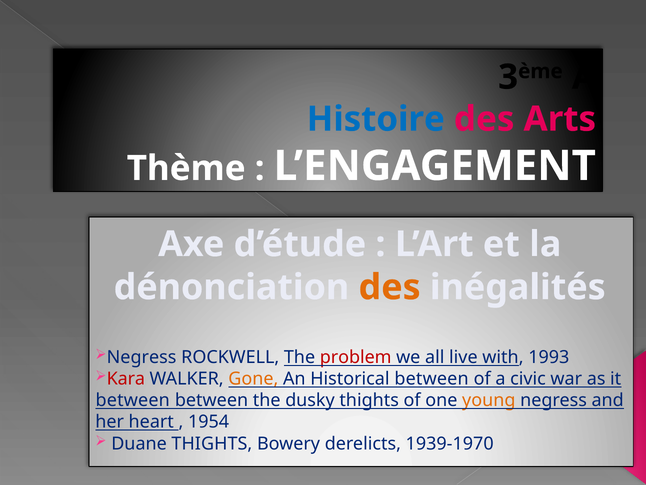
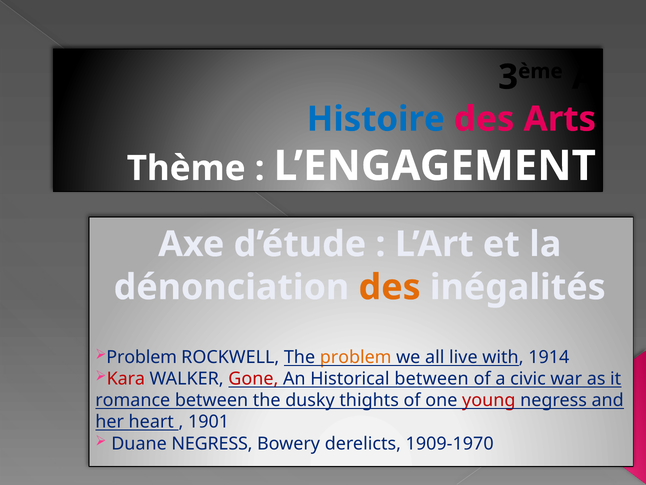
Negress: Negress -> Problem (142, 357)
problem colour: red -> orange (356, 357)
1993: 1993 -> 1914 (549, 357)
Gone colour: orange -> red (253, 378)
between: between -> romance (133, 400)
young colour: orange -> red (489, 400)
1954: 1954 -> 1901 (209, 422)
Duane THIGHTS: THIGHTS -> NEGRESS (212, 443)
1939-1970: 1939-1970 -> 1909-1970 (450, 443)
